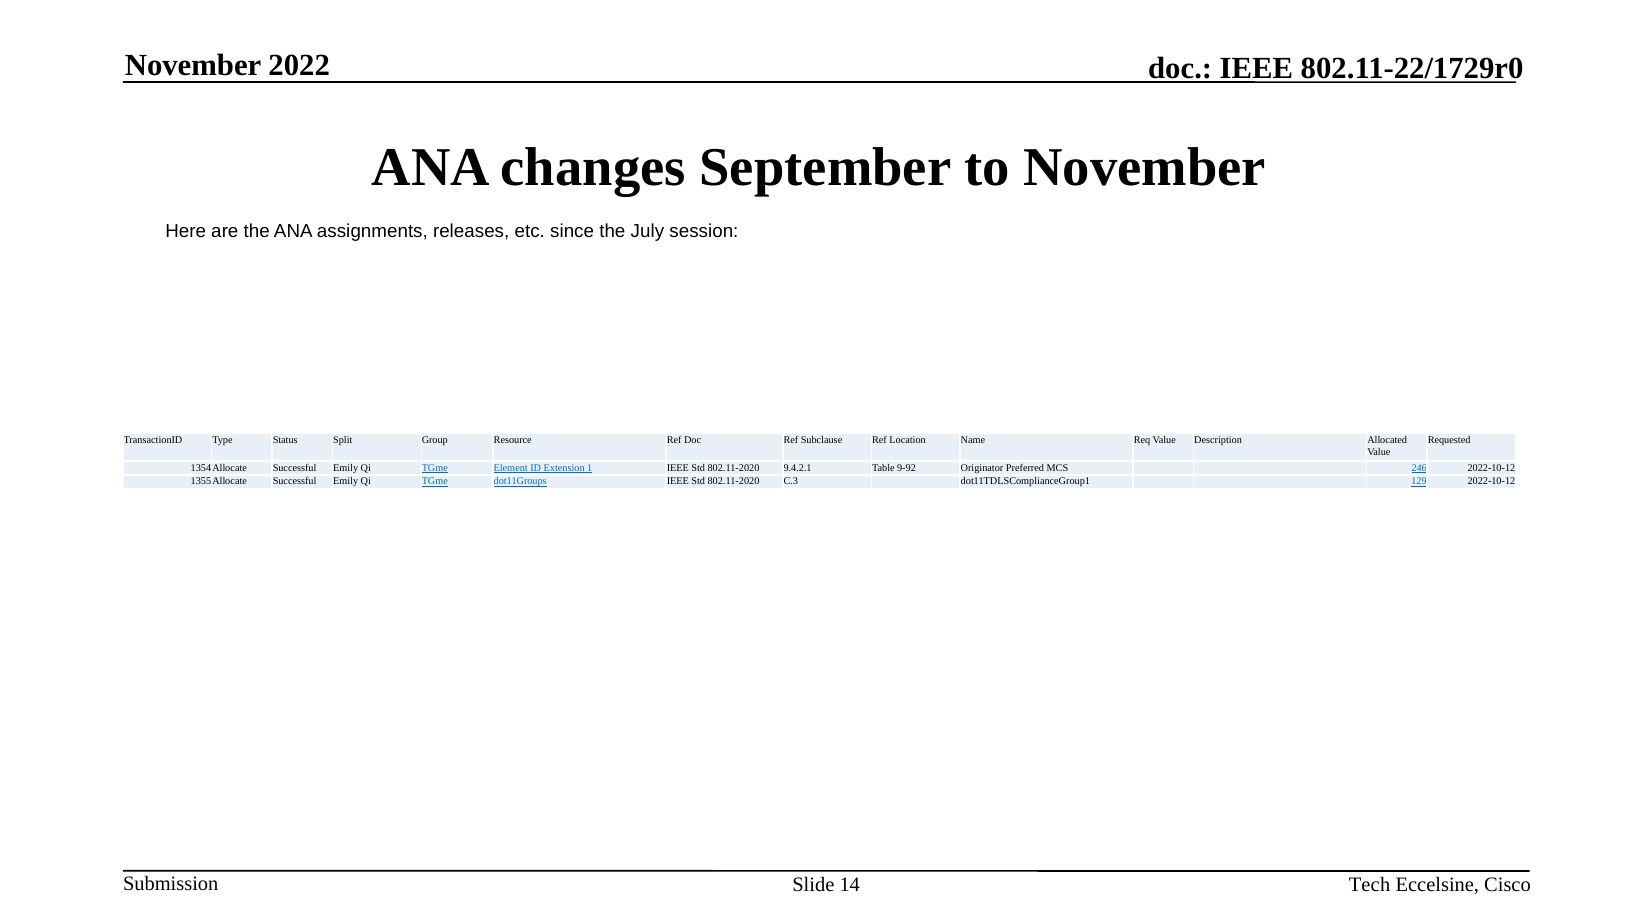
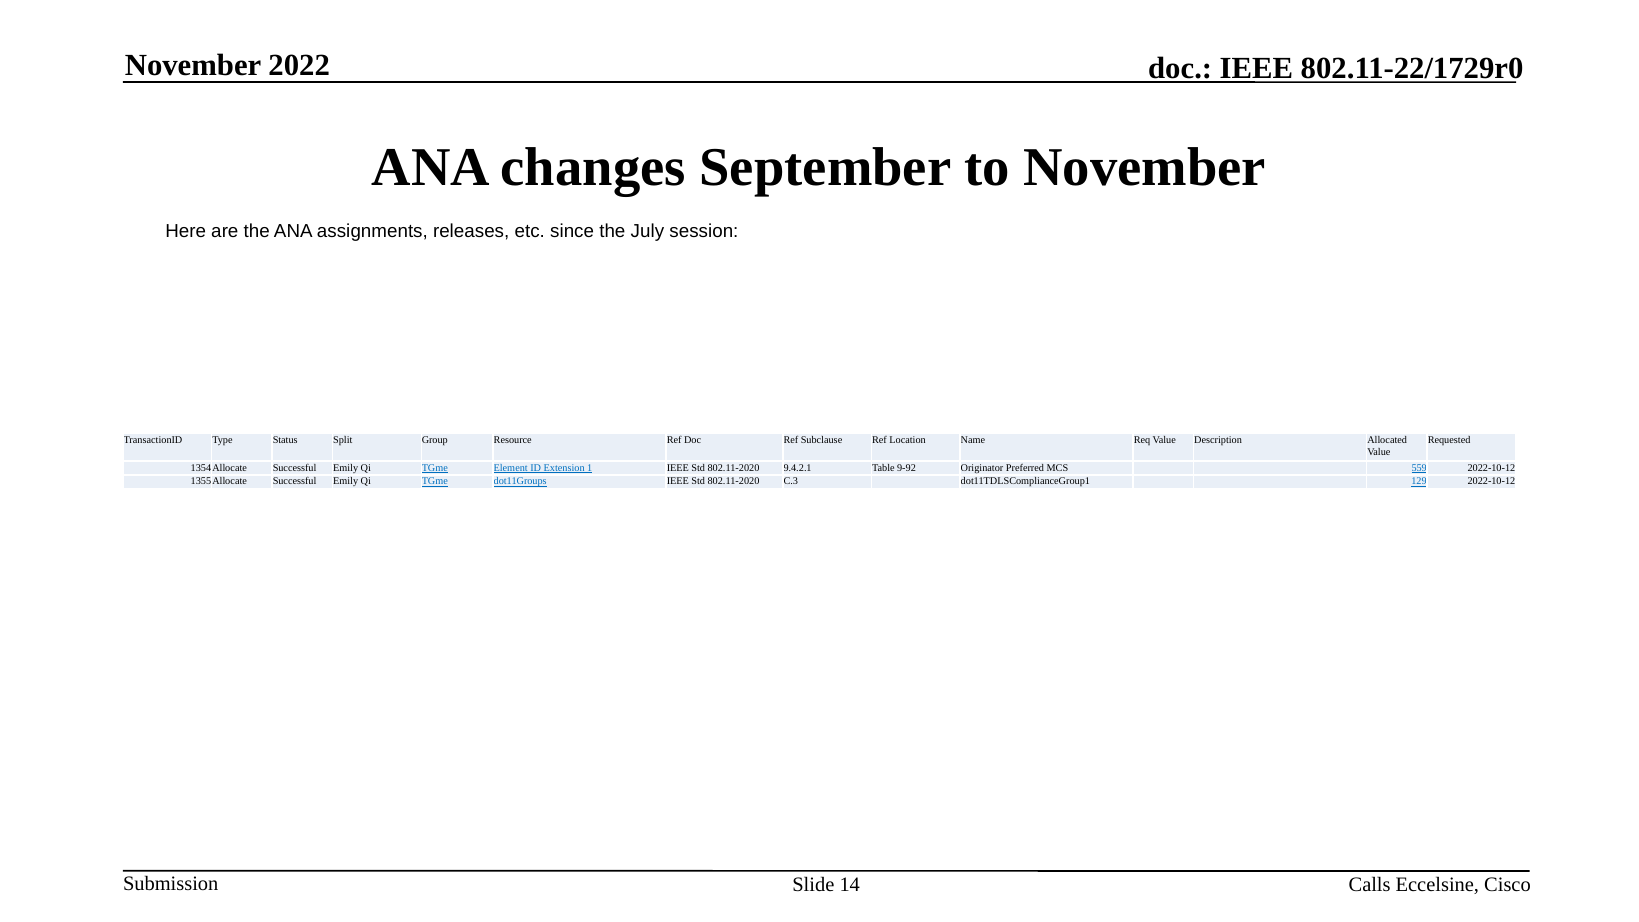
246: 246 -> 559 (1419, 468)
Tech: Tech -> Calls (1370, 884)
